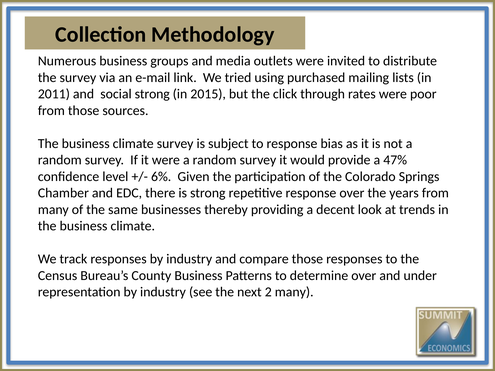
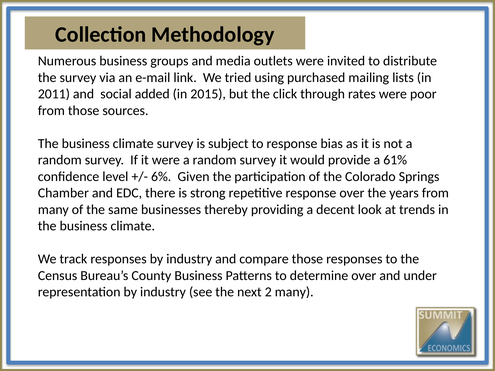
social strong: strong -> added (152, 94)
47%: 47% -> 61% (395, 160)
